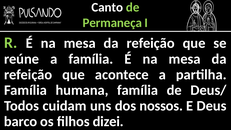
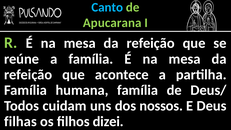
Canto colour: white -> light blue (107, 7)
Permaneça: Permaneça -> Apucarana (112, 23)
barco: barco -> filhas (20, 121)
